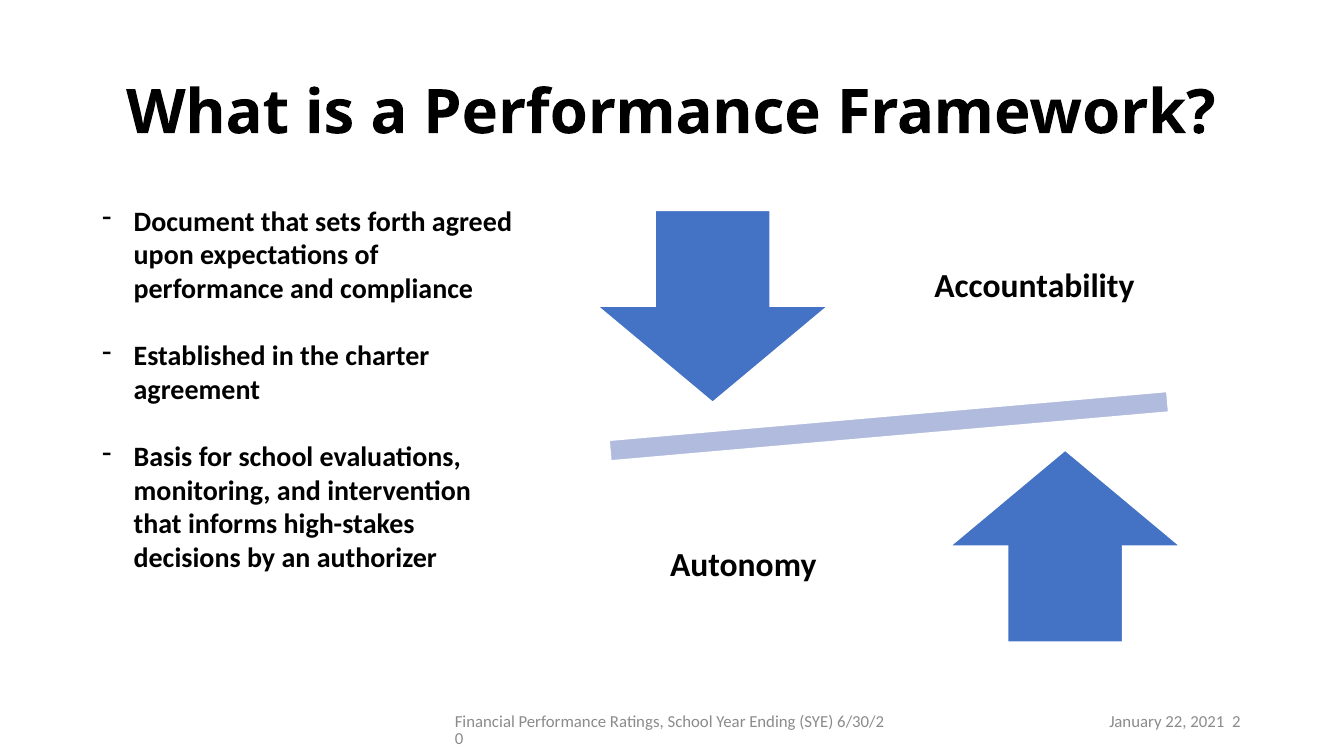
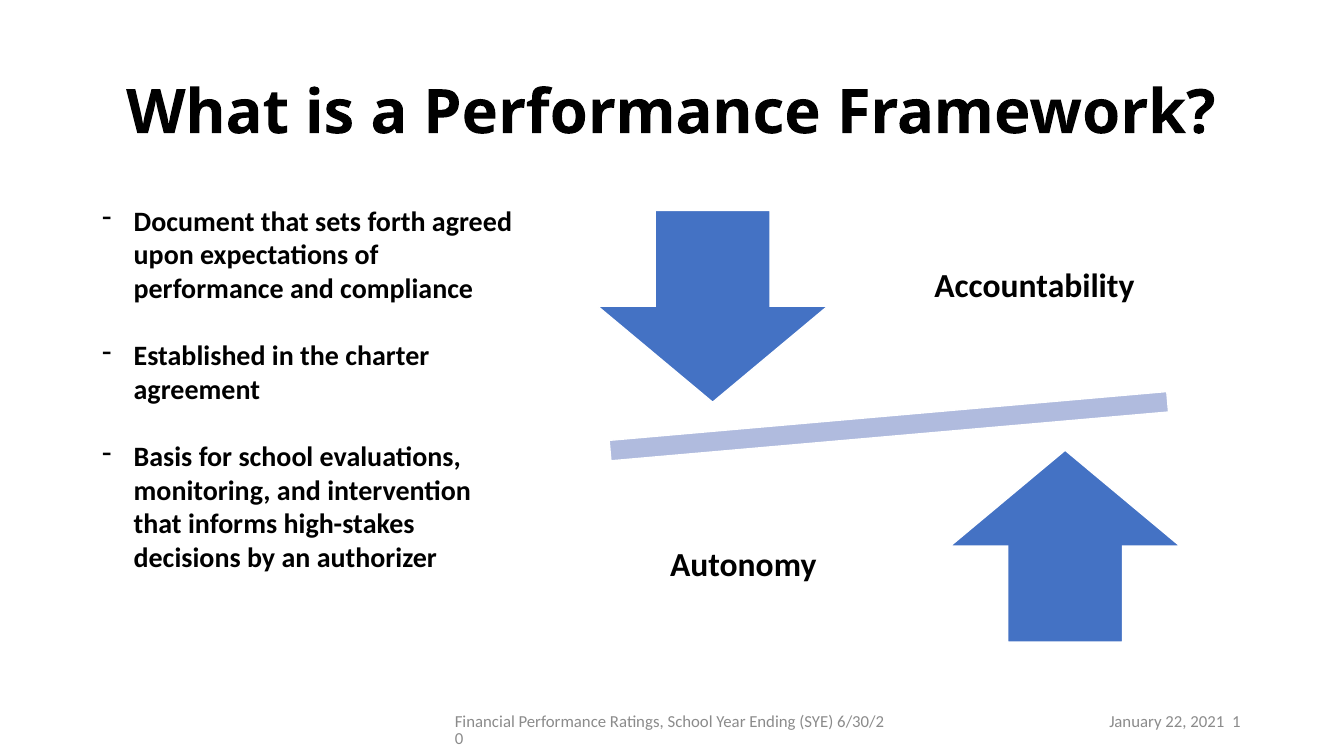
2: 2 -> 1 (1236, 721)
